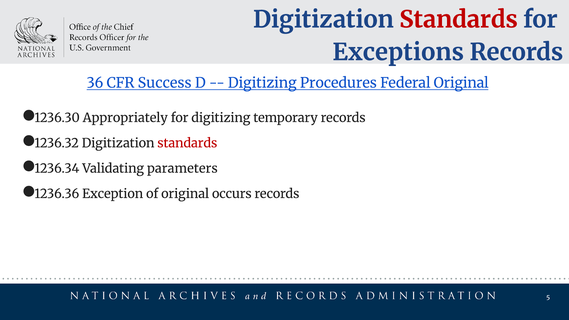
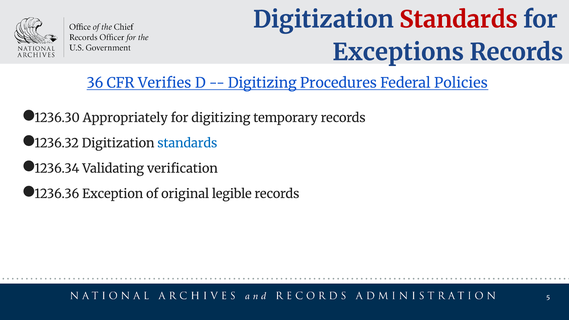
Success: Success -> Verifies (165, 83)
Federal Original: Original -> Policies (461, 83)
standards colour: red -> blue (187, 143)
parameters: parameters -> verification (182, 169)
occurs: occurs -> legible (232, 194)
